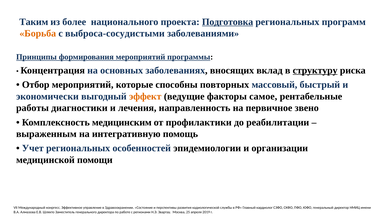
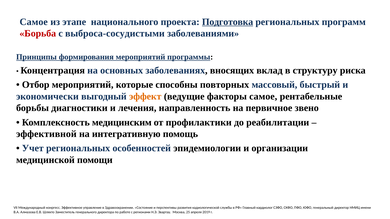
Таким: Таким -> Самое (34, 22)
более: более -> этапе (74, 22)
Борьба colour: orange -> red (38, 34)
структуру underline: present -> none (315, 70)
работы: работы -> борьбы (33, 108)
выраженным: выраженным -> эффективной (46, 134)
